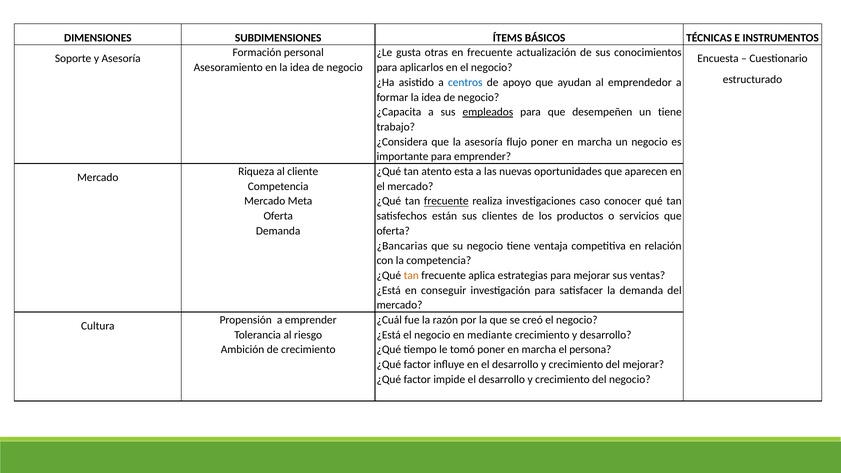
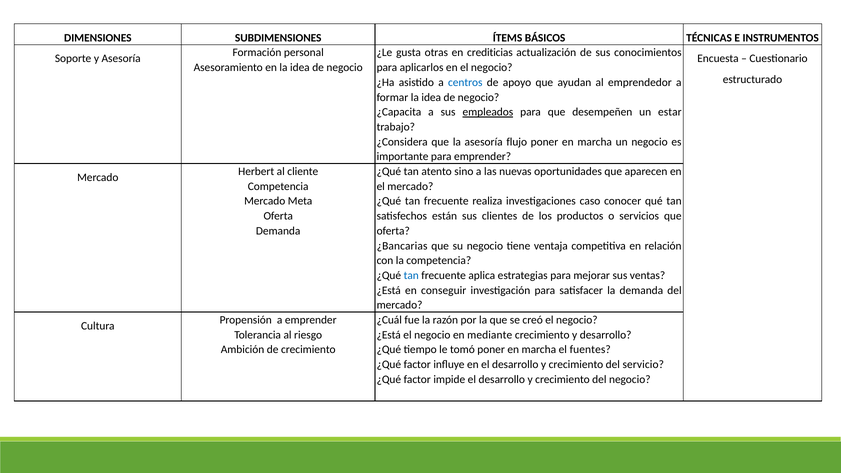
en frecuente: frecuente -> crediticias (490, 53)
un tiene: tiene -> estar (670, 112)
Riqueza: Riqueza -> Herbert (256, 172)
esta: esta -> sino (464, 172)
frecuente underline: present -> none (446, 201)
tan colour: orange -> blue (411, 276)
persona: persona -> fuentes (590, 350)
del mejorar: mejorar -> servicio (643, 365)
